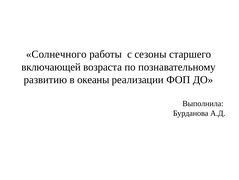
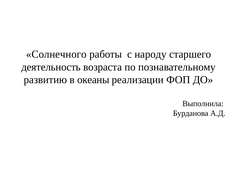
сезоны: сезоны -> народу (151, 54)
включающей: включающей -> деятельность (51, 67)
